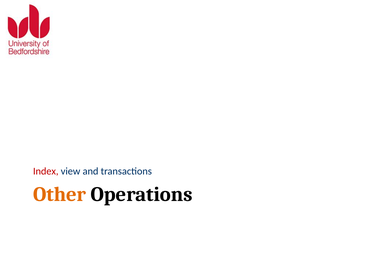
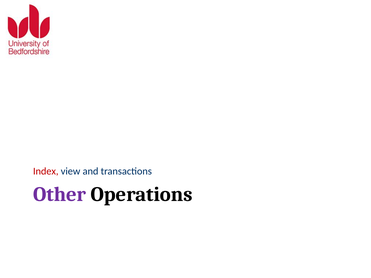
Other colour: orange -> purple (60, 194)
